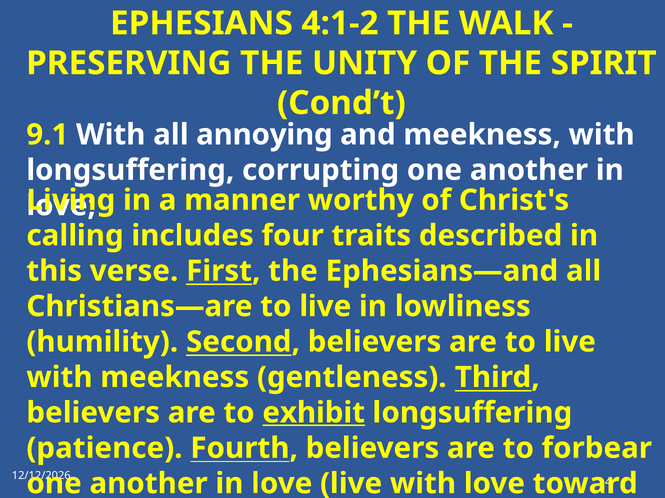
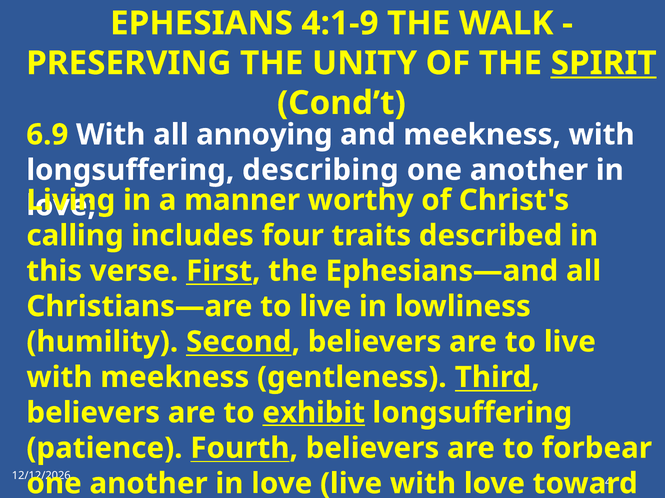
4:1-2: 4:1-2 -> 4:1-9 (340, 23)
SPIRIT underline: none -> present (604, 63)
9.1: 9.1 -> 6.9 (47, 135)
corrupting: corrupting -> describing (320, 170)
